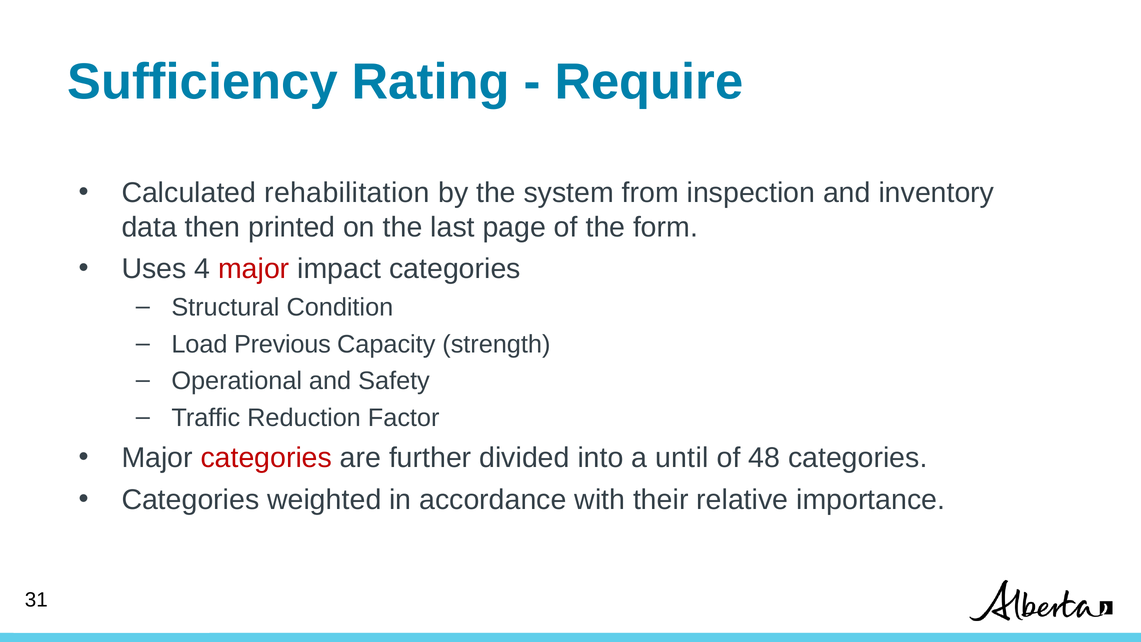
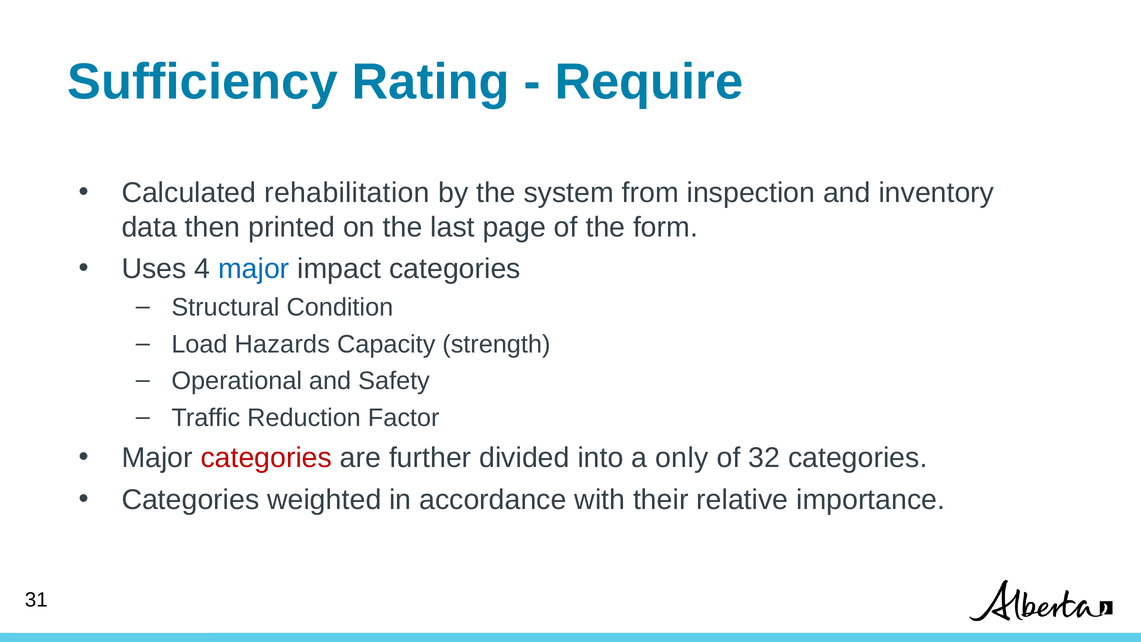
major colour: red -> blue (254, 269)
Previous: Previous -> Hazards (282, 344)
until: until -> only (682, 458)
48: 48 -> 32 (764, 458)
